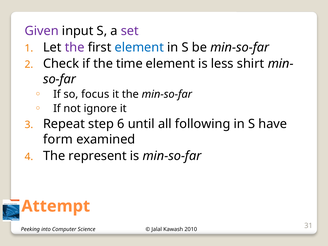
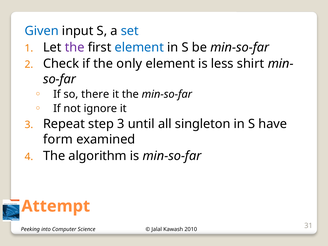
Given colour: purple -> blue (42, 31)
set colour: purple -> blue (130, 31)
time: time -> only (129, 64)
focus: focus -> there (95, 94)
step 6: 6 -> 3 (121, 124)
following: following -> singleton (203, 124)
represent: represent -> algorithm (98, 156)
